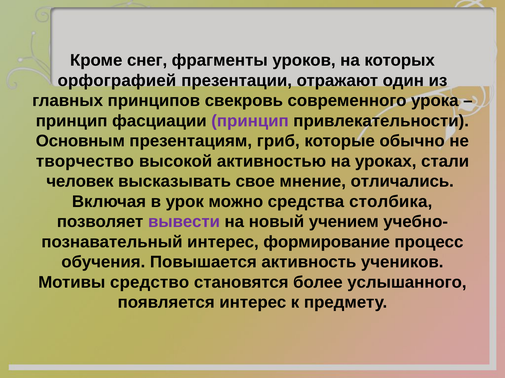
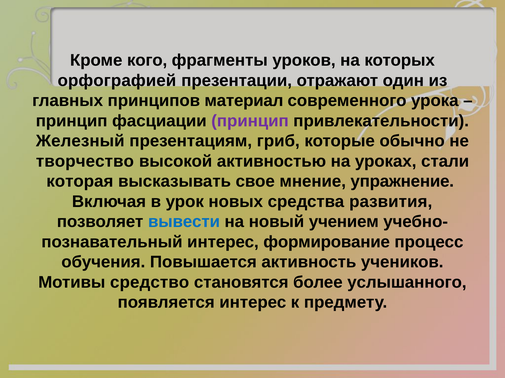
снег: снег -> кого (147, 61)
свекровь: свекровь -> материал (244, 101)
Основным: Основным -> Железный (80, 141)
человек: человек -> которая (80, 182)
отличались: отличались -> упражнение (402, 182)
можно: можно -> новых (236, 202)
столбика: столбика -> развития (391, 202)
вывести colour: purple -> blue (184, 222)
